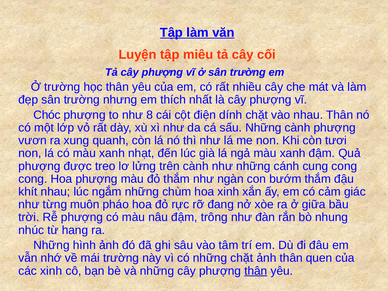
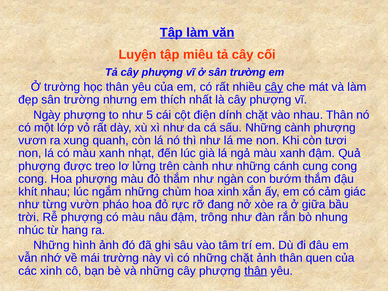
cây underline: none -> present (274, 87)
Chóc: Chóc -> Ngày (47, 115)
8: 8 -> 5 (150, 115)
muôn: muôn -> vườn (85, 205)
